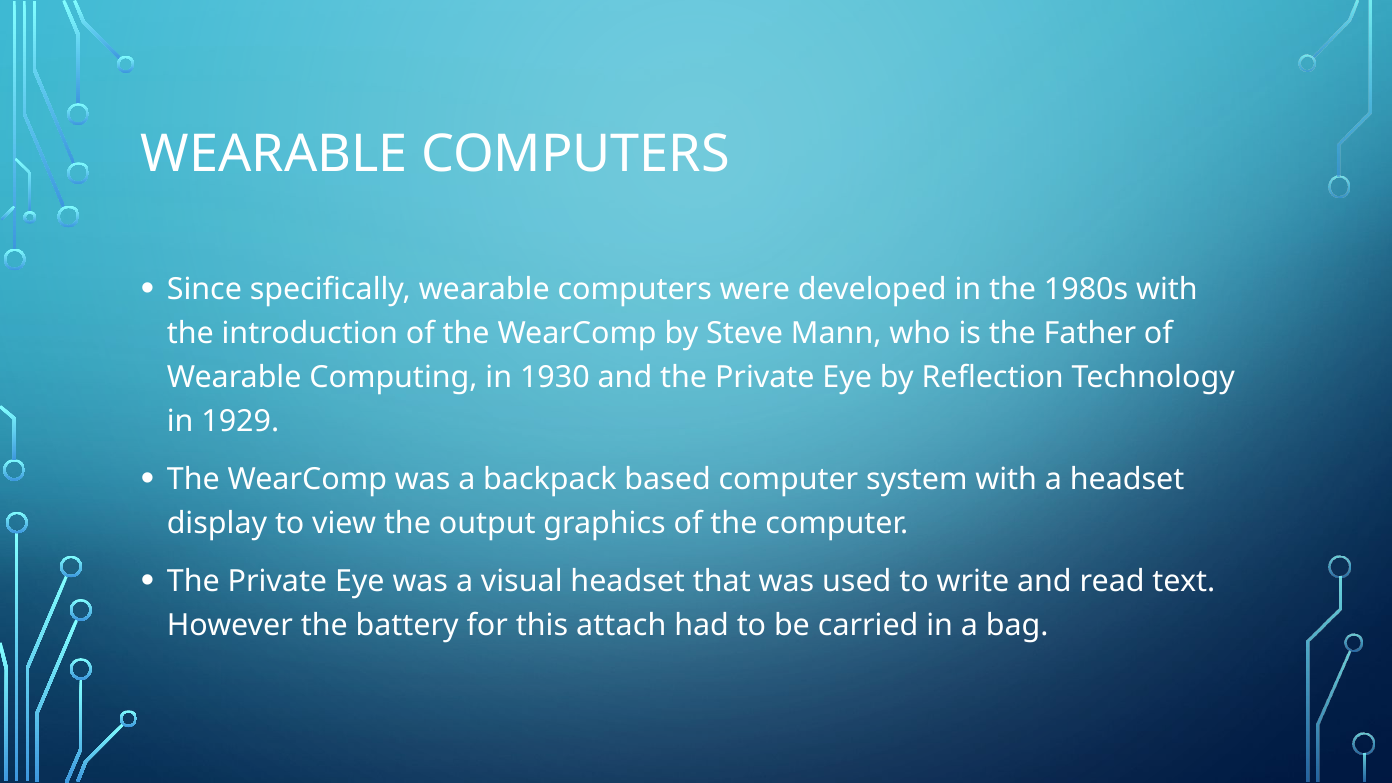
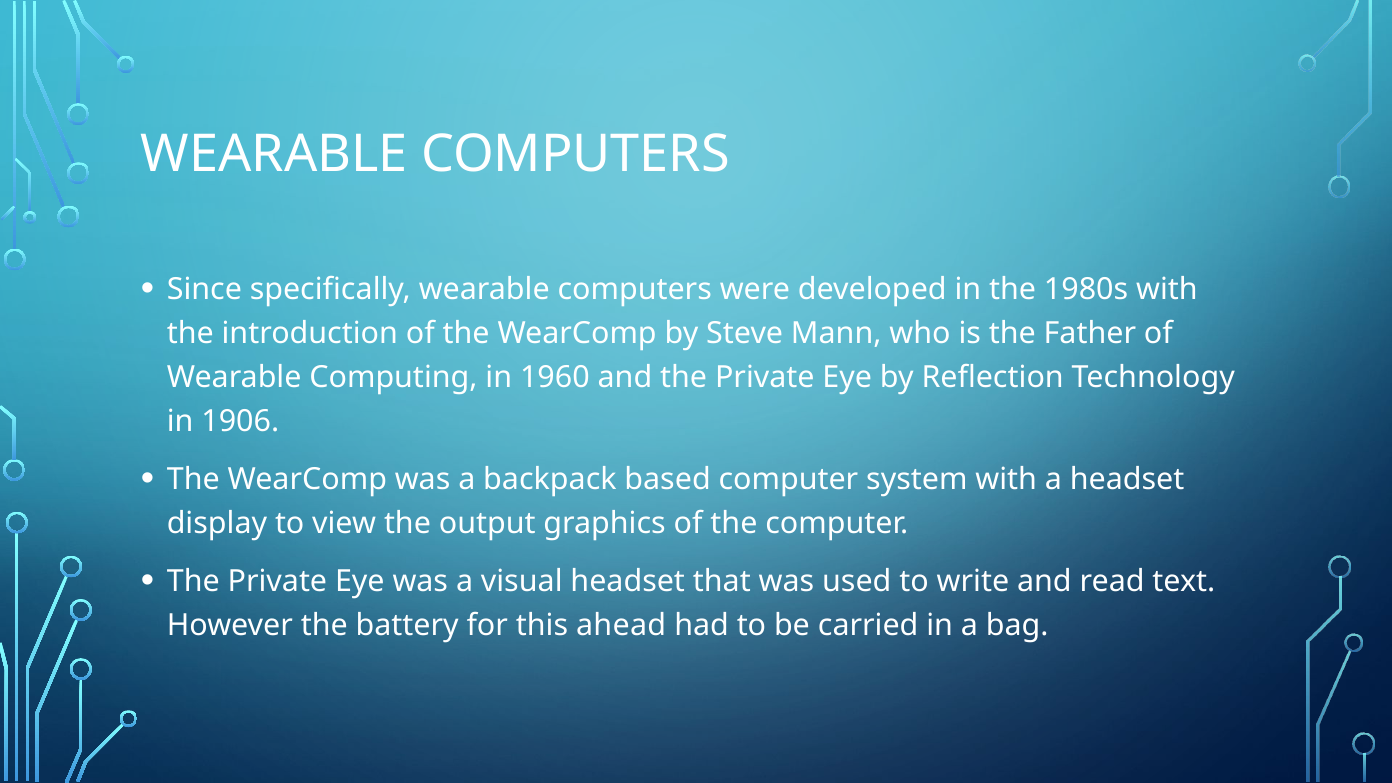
1930: 1930 -> 1960 (555, 377)
1929: 1929 -> 1906 (240, 421)
attach: attach -> ahead (621, 625)
